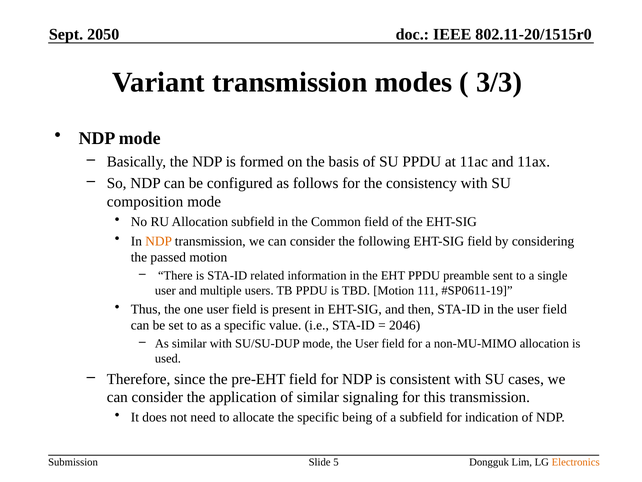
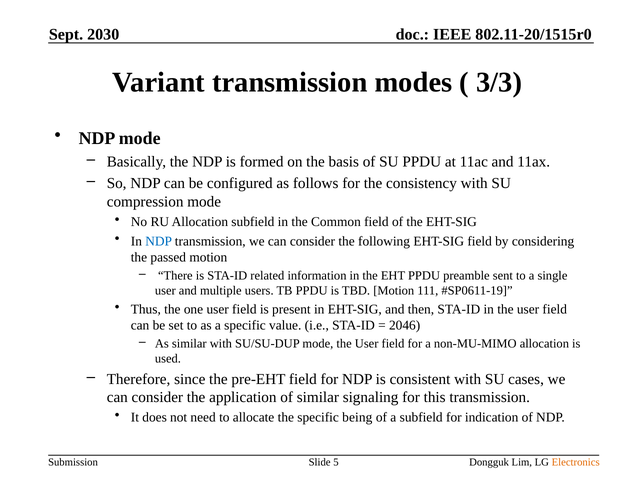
2050: 2050 -> 2030 (103, 34)
composition: composition -> compression (145, 201)
NDP colour: orange -> blue (159, 241)
